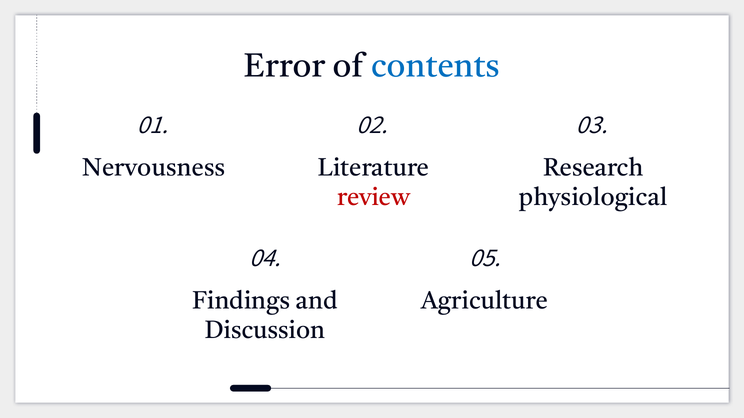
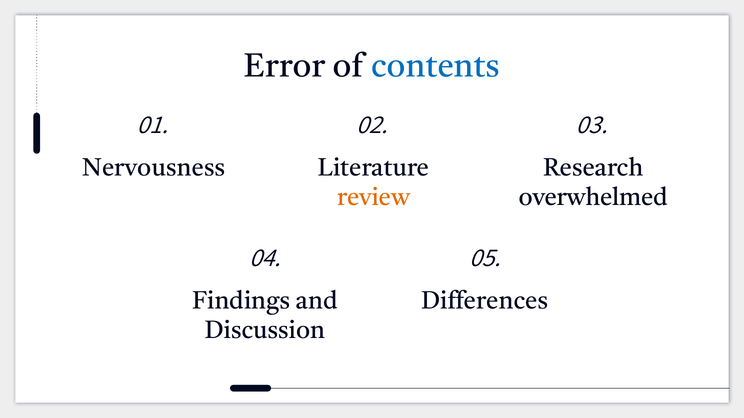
review colour: red -> orange (374, 197)
physiological: physiological -> overwhelmed (593, 197)
Agriculture: Agriculture -> Differences (485, 301)
